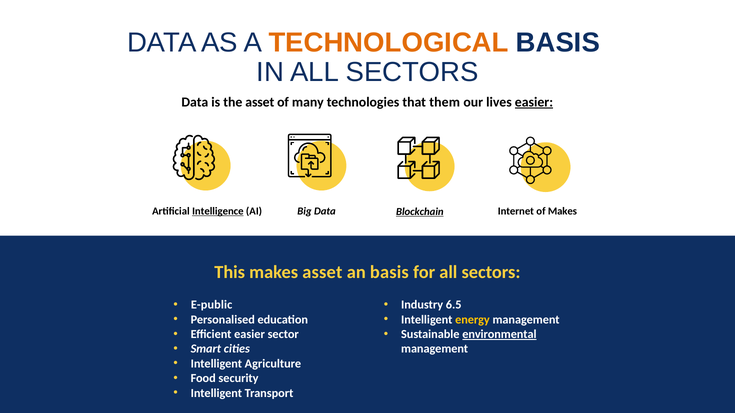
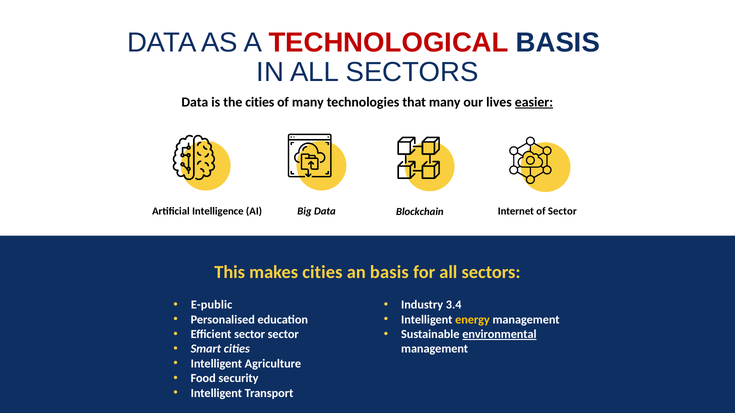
TECHNOLOGICAL colour: orange -> red (389, 42)
the asset: asset -> cities (260, 102)
that them: them -> many (445, 102)
Intelligence underline: present -> none (218, 211)
Blockchain underline: present -> none (420, 212)
of Makes: Makes -> Sector (562, 211)
makes asset: asset -> cities (322, 273)
6.5: 6.5 -> 3.4 (454, 305)
Efficient easier: easier -> sector (250, 335)
